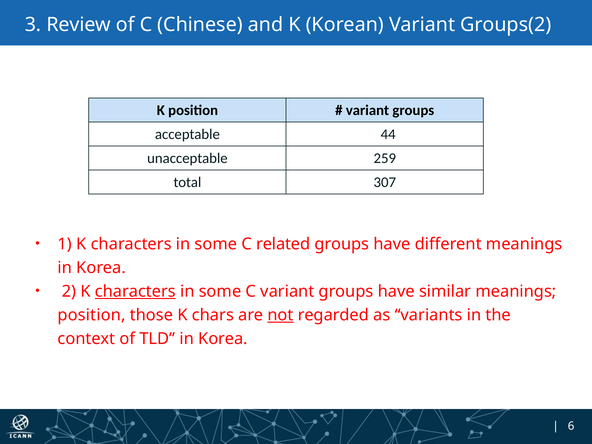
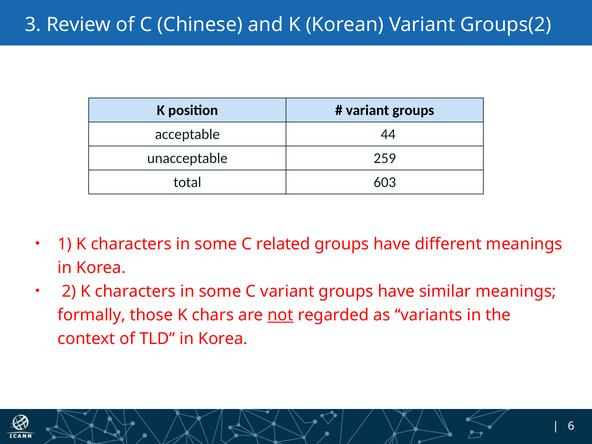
307: 307 -> 603 (385, 182)
characters underline: present -> none (135, 292)
position: position -> formally (92, 315)
